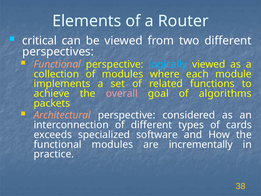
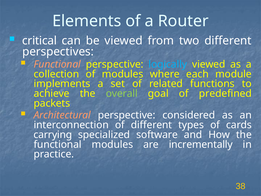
overall colour: pink -> light green (122, 93)
algorithms: algorithms -> predefined (225, 93)
exceeds: exceeds -> carrying (53, 135)
